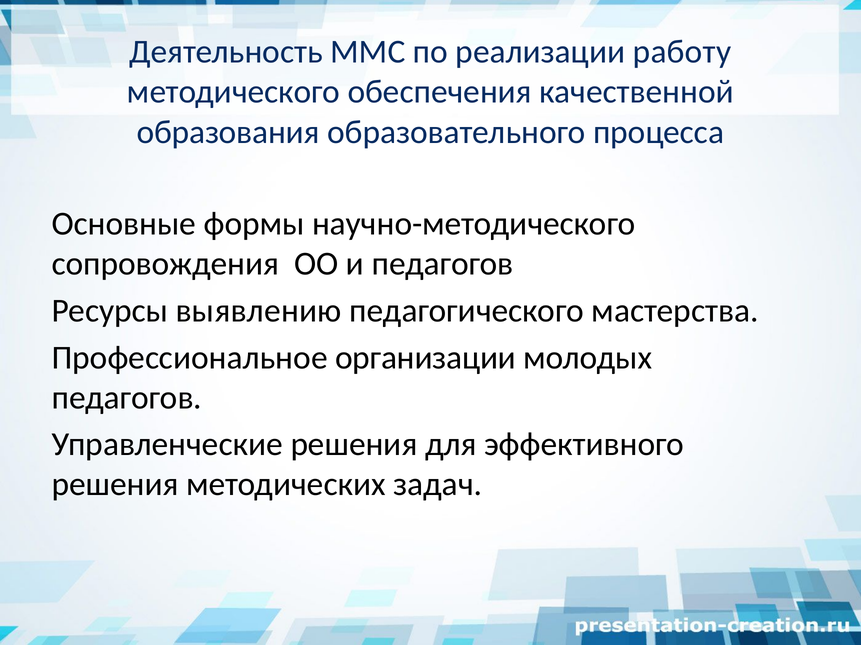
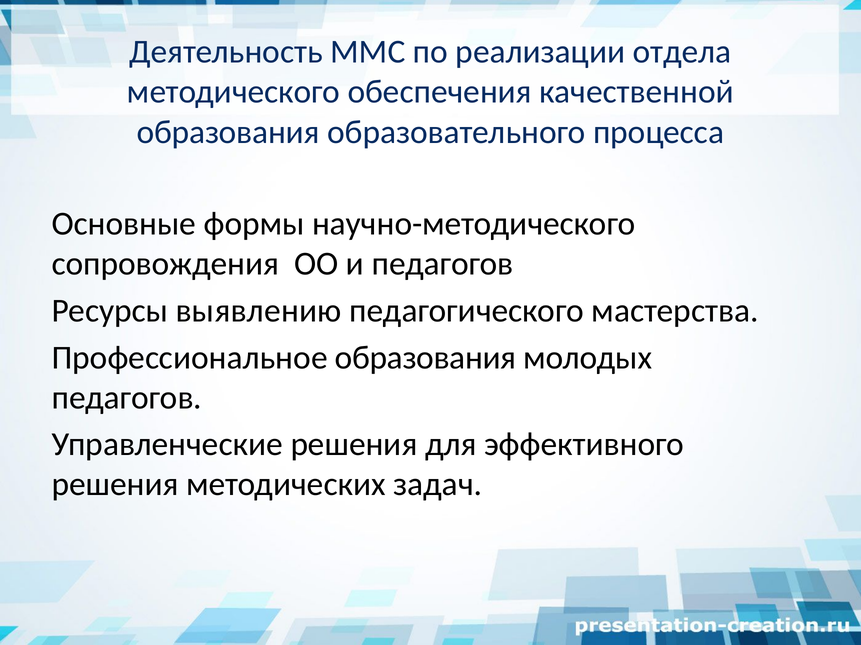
работу: работу -> отдела (682, 52)
Профессиональное организации: организации -> образования (426, 358)
